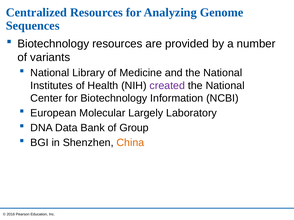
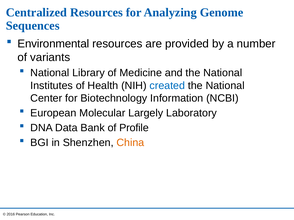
Biotechnology: Biotechnology -> Environmental (53, 44)
created colour: purple -> blue (167, 86)
Group: Group -> Profile (134, 128)
